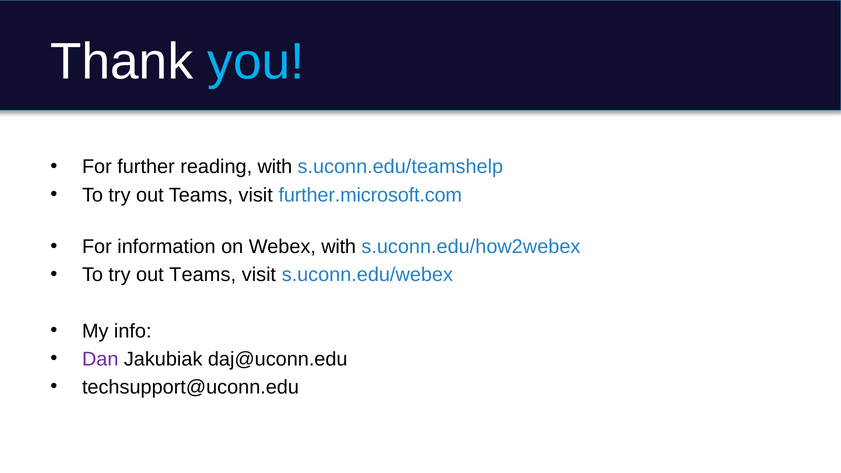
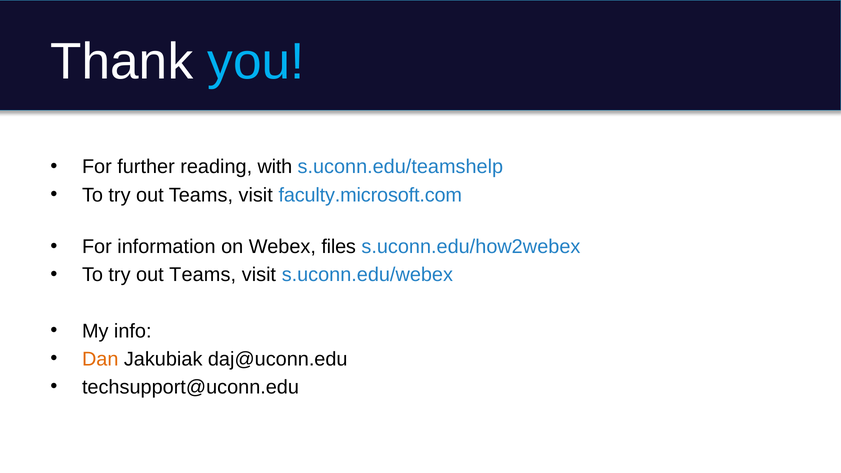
further.microsoft.com: further.microsoft.com -> faculty.microsoft.com (370, 195)
Webex with: with -> files (339, 247)
Dan colour: purple -> orange (100, 359)
